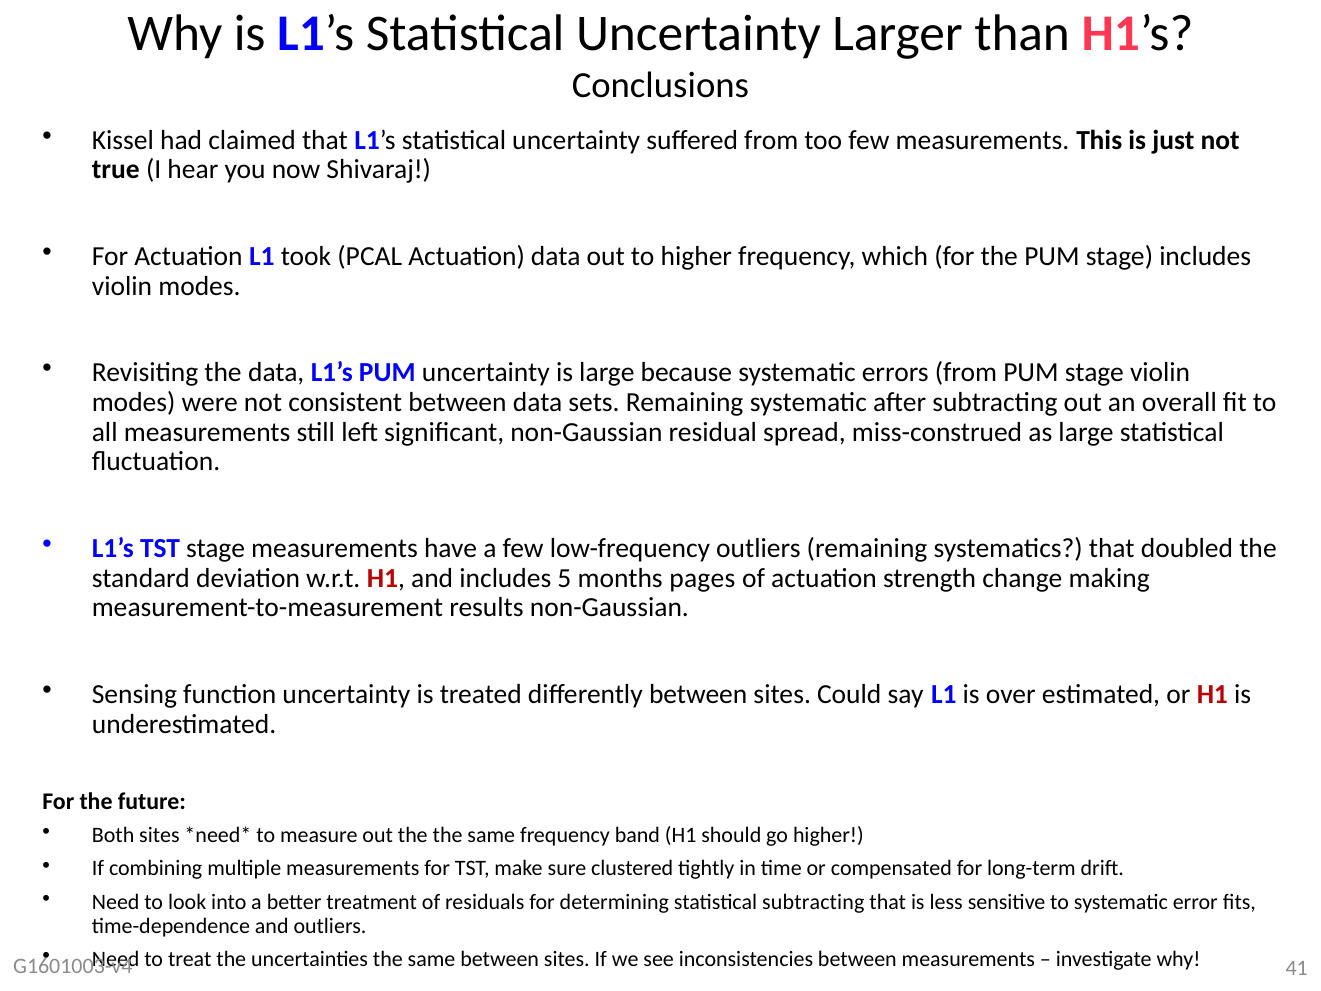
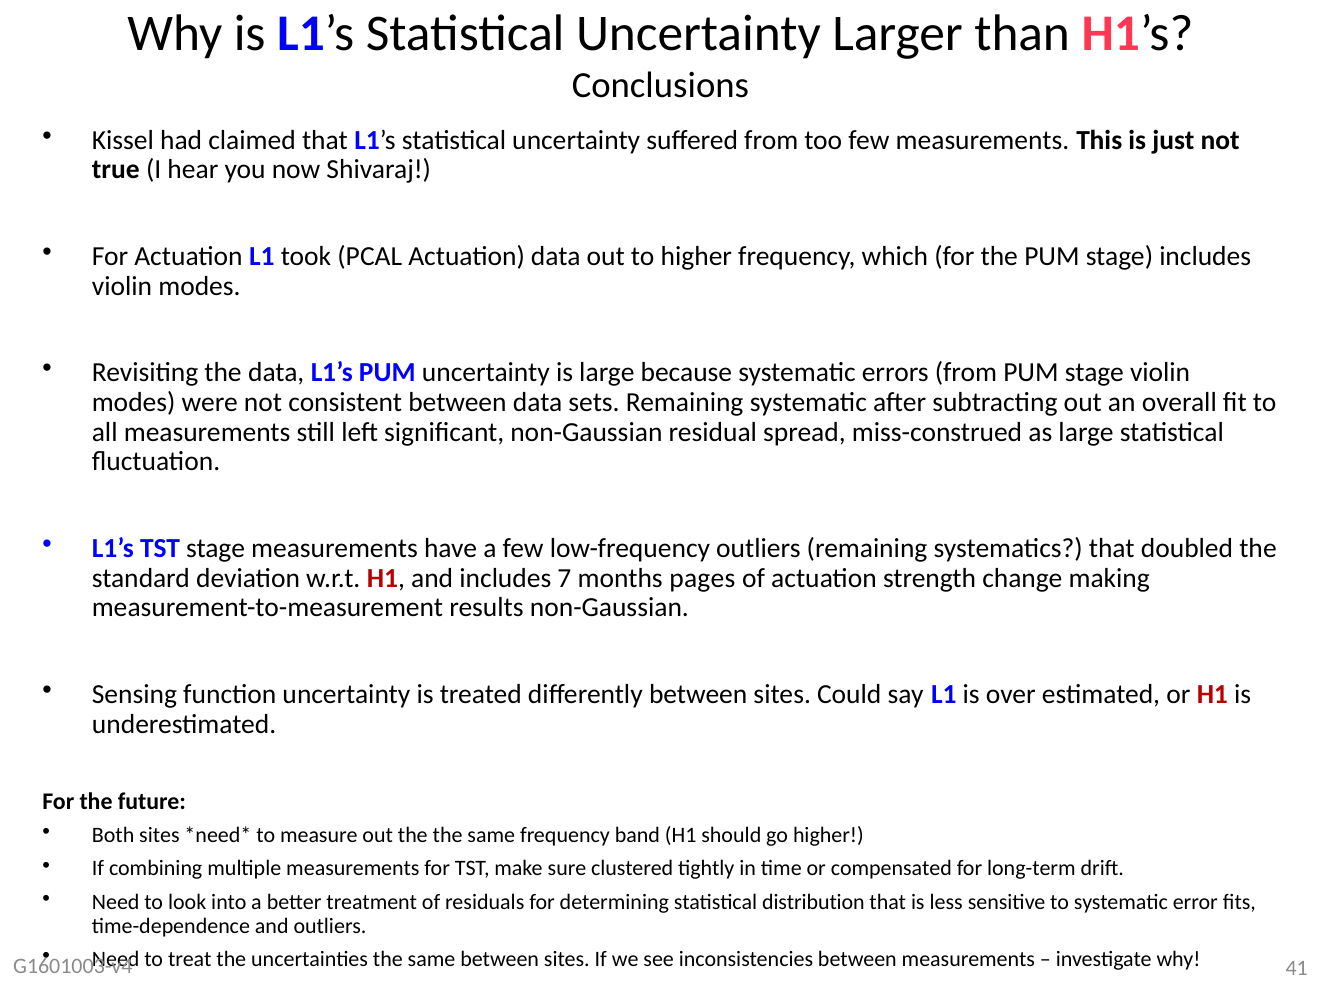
5: 5 -> 7 (564, 578)
statistical subtracting: subtracting -> distribution (813, 902)
